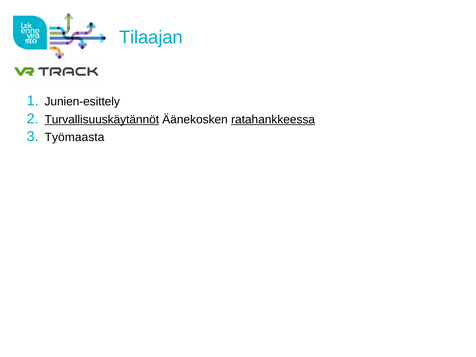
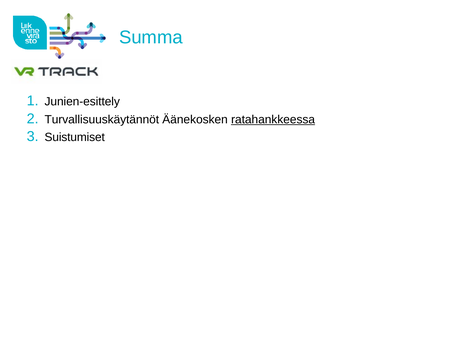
Tilaajan: Tilaajan -> Summa (151, 37)
Turvallisuuskäytännöt underline: present -> none (102, 120)
Työmaasta: Työmaasta -> Suistumiset (75, 137)
